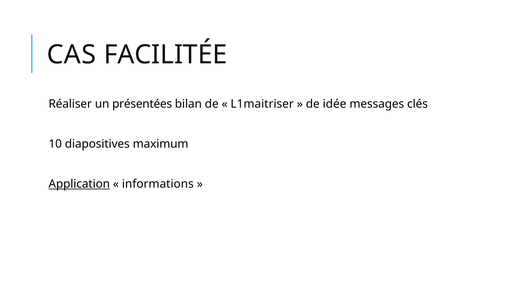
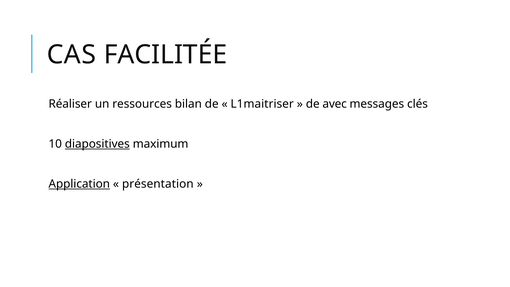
présentées: présentées -> ressources (142, 104)
idée: idée -> avec (335, 104)
diapositives underline: none -> present (97, 144)
informations: informations -> présentation (158, 184)
